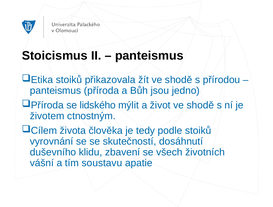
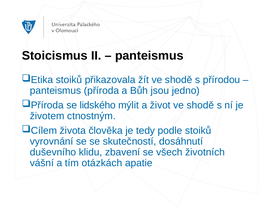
soustavu: soustavu -> otázkách (102, 163)
